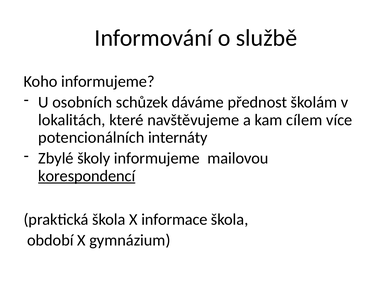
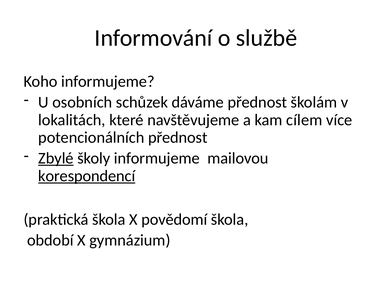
potencionálních internáty: internáty -> přednost (178, 138)
Zbylé underline: none -> present (56, 158)
informace: informace -> povědomí (174, 219)
